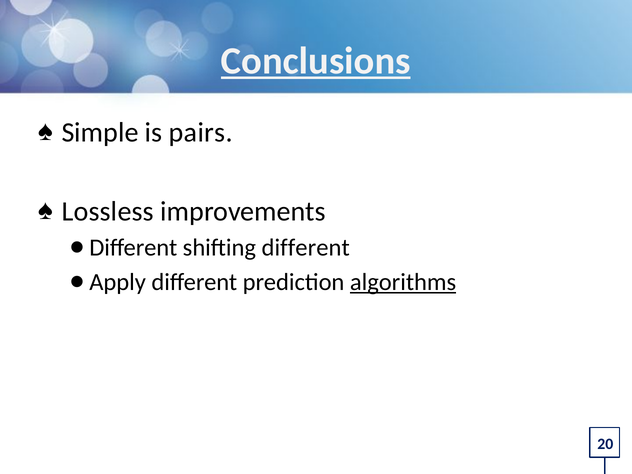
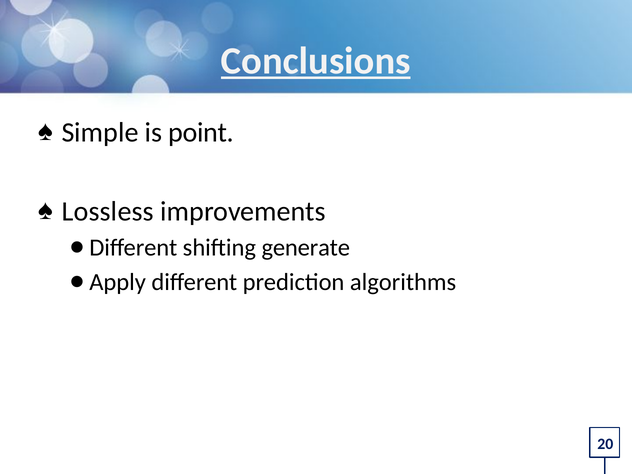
pairs: pairs -> point (201, 133)
shifting different: different -> generate (306, 248)
algorithms underline: present -> none (403, 282)
